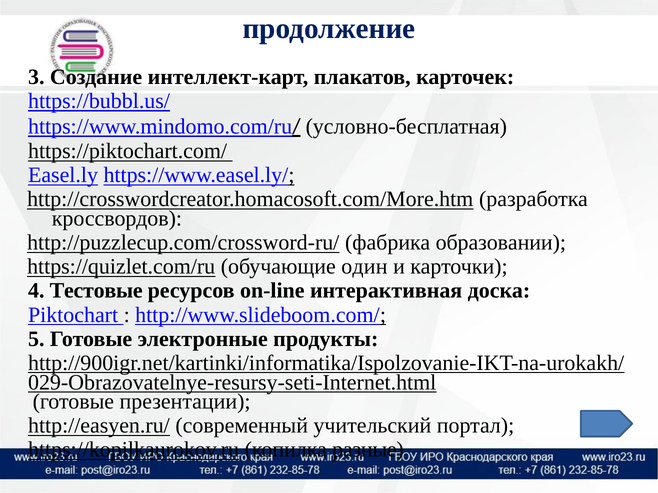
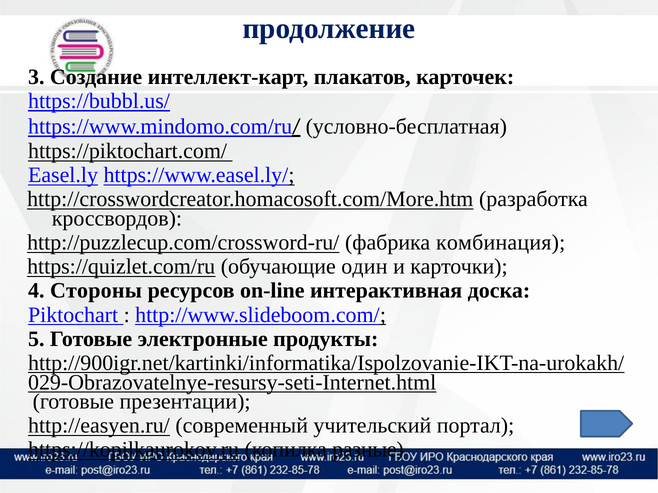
образовании: образовании -> комбинация (501, 243)
Тестовые: Тестовые -> Стороны (96, 291)
